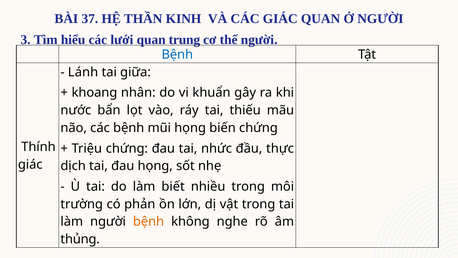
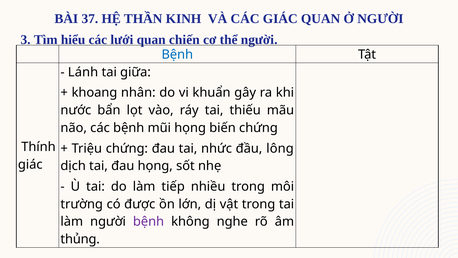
trung: trung -> chiến (184, 40)
thực: thực -> lông (280, 148)
biết: biết -> tiếp (173, 186)
phản: phản -> được (140, 204)
bệnh colour: orange -> purple (149, 221)
